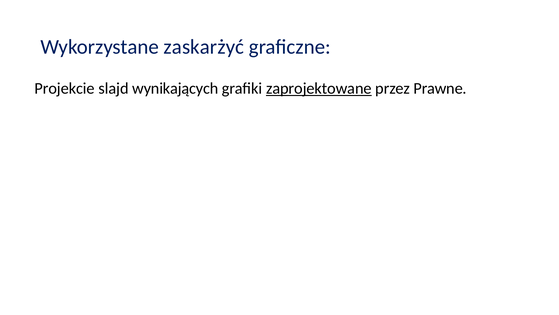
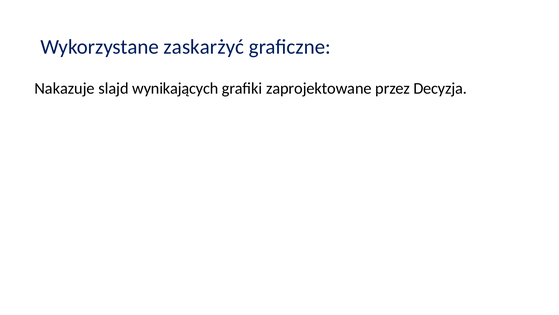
Projekcie: Projekcie -> Nakazuje (65, 88)
zaprojektowane underline: present -> none (319, 88)
Prawne: Prawne -> Decyzja (440, 88)
